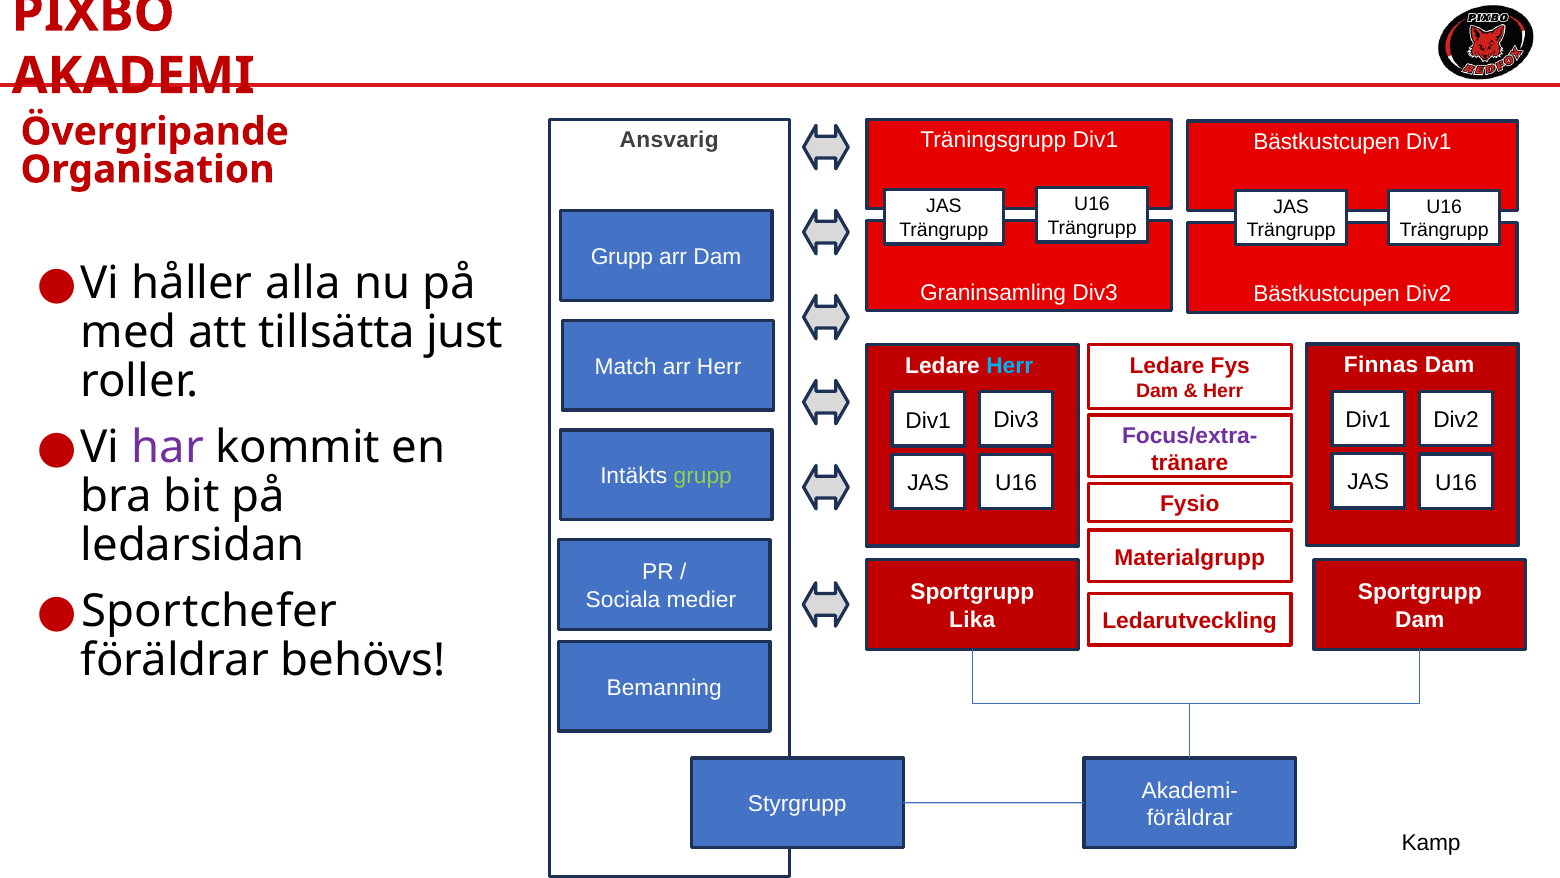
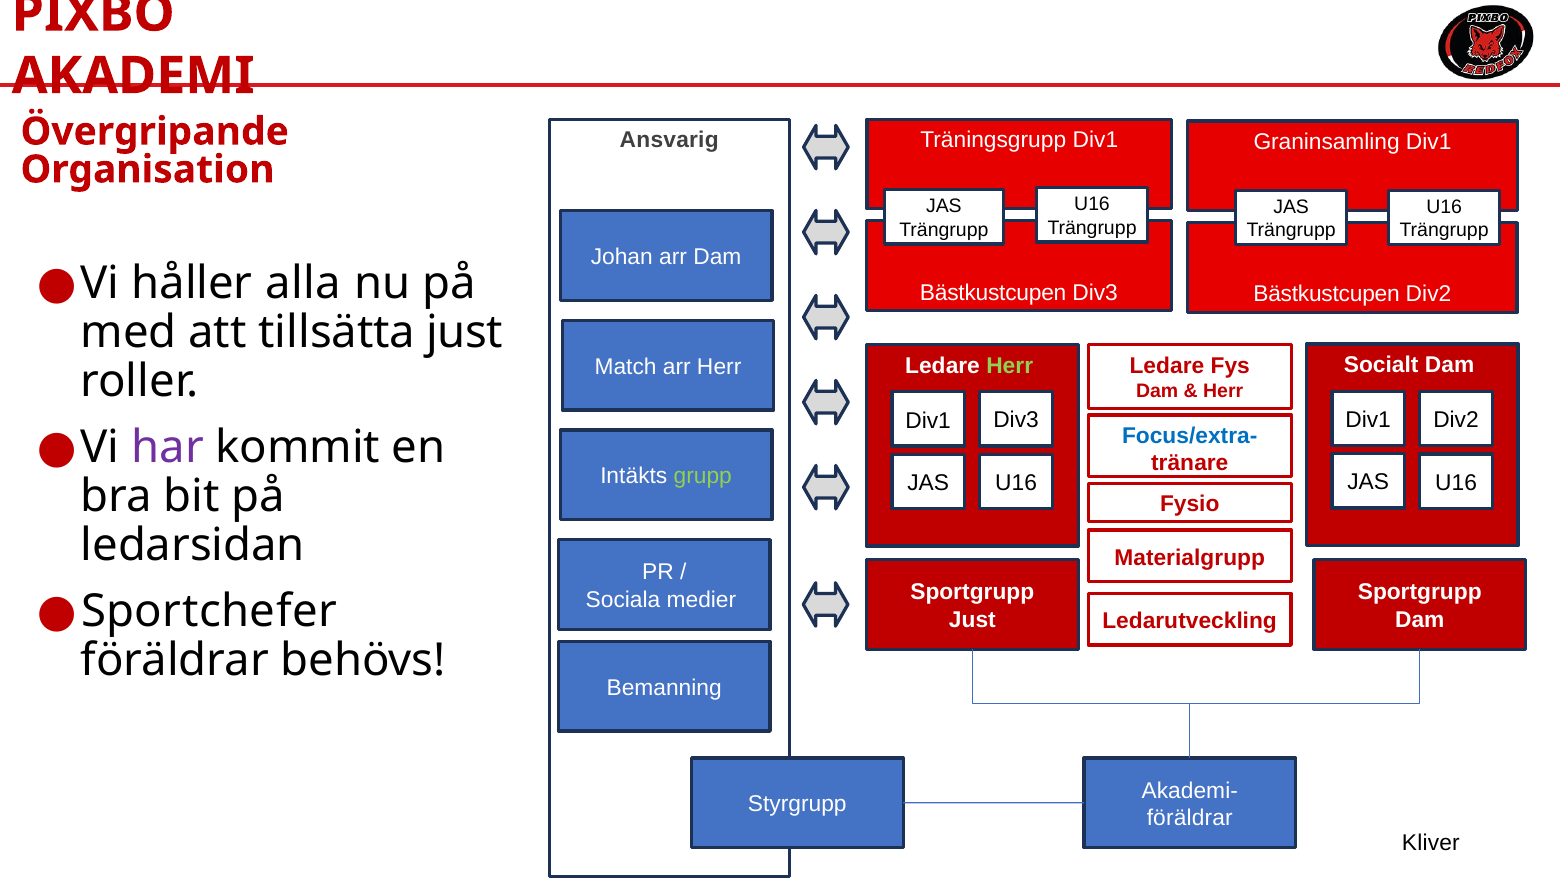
Bästkustcupen: Bästkustcupen -> Graninsamling (1327, 142)
Grupp: Grupp -> Johan (622, 257)
Graninsamling: Graninsamling -> Bästkustcupen (993, 292)
Finnas: Finnas -> Socialt (1381, 365)
Herr colour: light blue -> light green (1010, 366)
Focus/extra- colour: purple -> blue (1190, 436)
Lika: Lika -> Just (972, 619)
Kamp: Kamp -> Kliver (1431, 843)
